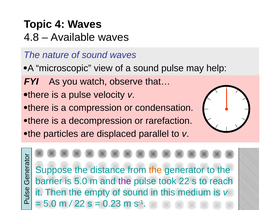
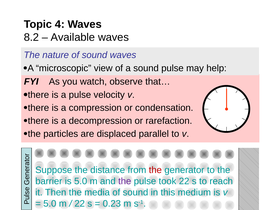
4.8: 4.8 -> 8.2 (31, 37)
the colour: orange -> red (155, 170)
empty: empty -> media (97, 192)
